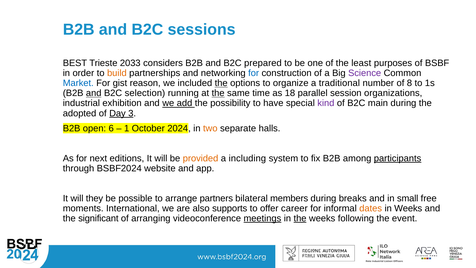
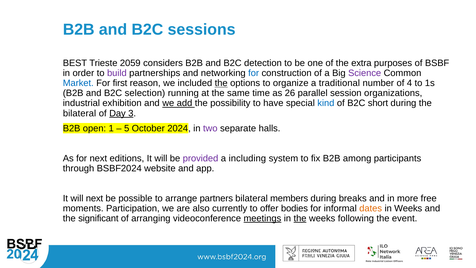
2033: 2033 -> 2059 (130, 63)
prepared: prepared -> detection (263, 63)
least: least -> extra (361, 63)
build colour: orange -> purple (117, 73)
gist: gist -> first (120, 83)
8: 8 -> 4 (409, 83)
and underline: present -> none (94, 93)
the underline: present -> none (218, 93)
18: 18 -> 26 (290, 93)
kind colour: purple -> blue (326, 103)
main: main -> short (378, 103)
adopted: adopted -> bilateral (80, 113)
6: 6 -> 1 (111, 128)
1: 1 -> 5 (127, 128)
two colour: orange -> purple (210, 128)
provided colour: orange -> purple (201, 158)
participants underline: present -> none (398, 158)
will they: they -> next (95, 198)
small: small -> more (408, 198)
International: International -> Participation (133, 208)
supports: supports -> currently (230, 208)
career: career -> bodies (294, 208)
